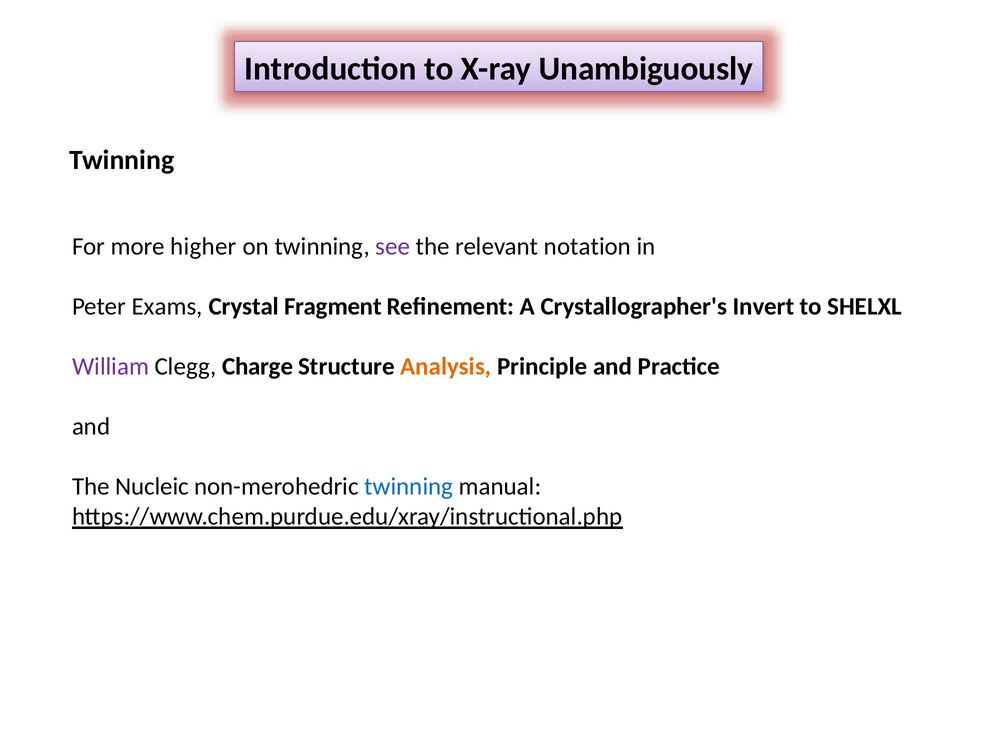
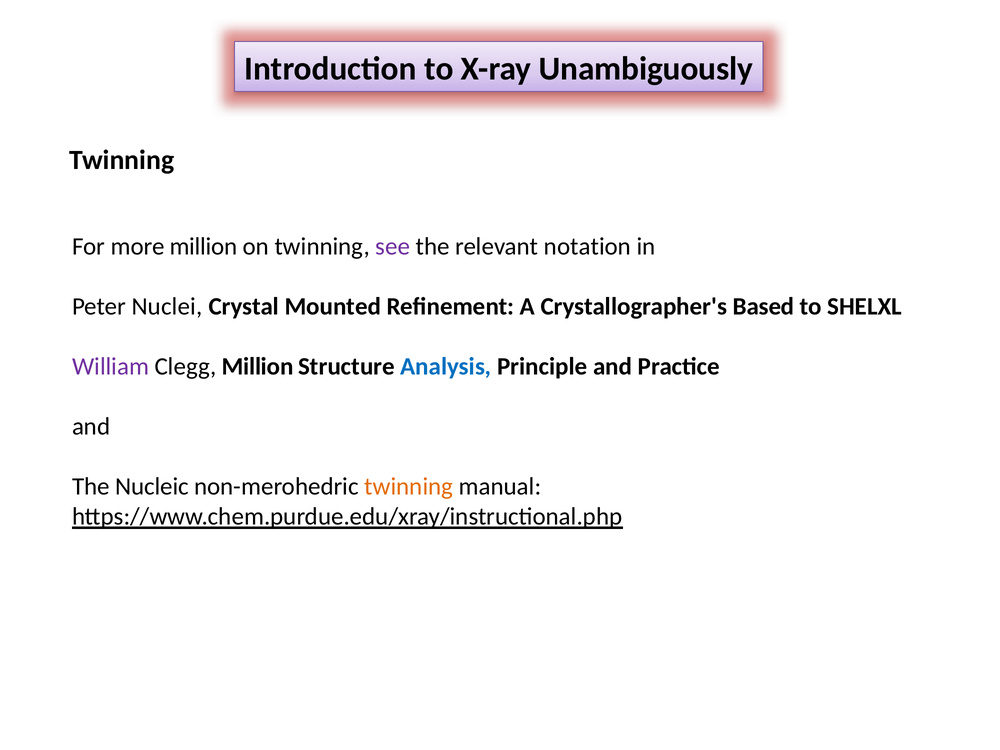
more higher: higher -> million (204, 247)
Exams: Exams -> Nuclei (167, 307)
Fragment: Fragment -> Mounted (333, 307)
Invert: Invert -> Based (764, 307)
Clegg Charge: Charge -> Million (258, 367)
Analysis colour: orange -> blue (446, 367)
twinning colour: blue -> orange (409, 487)
